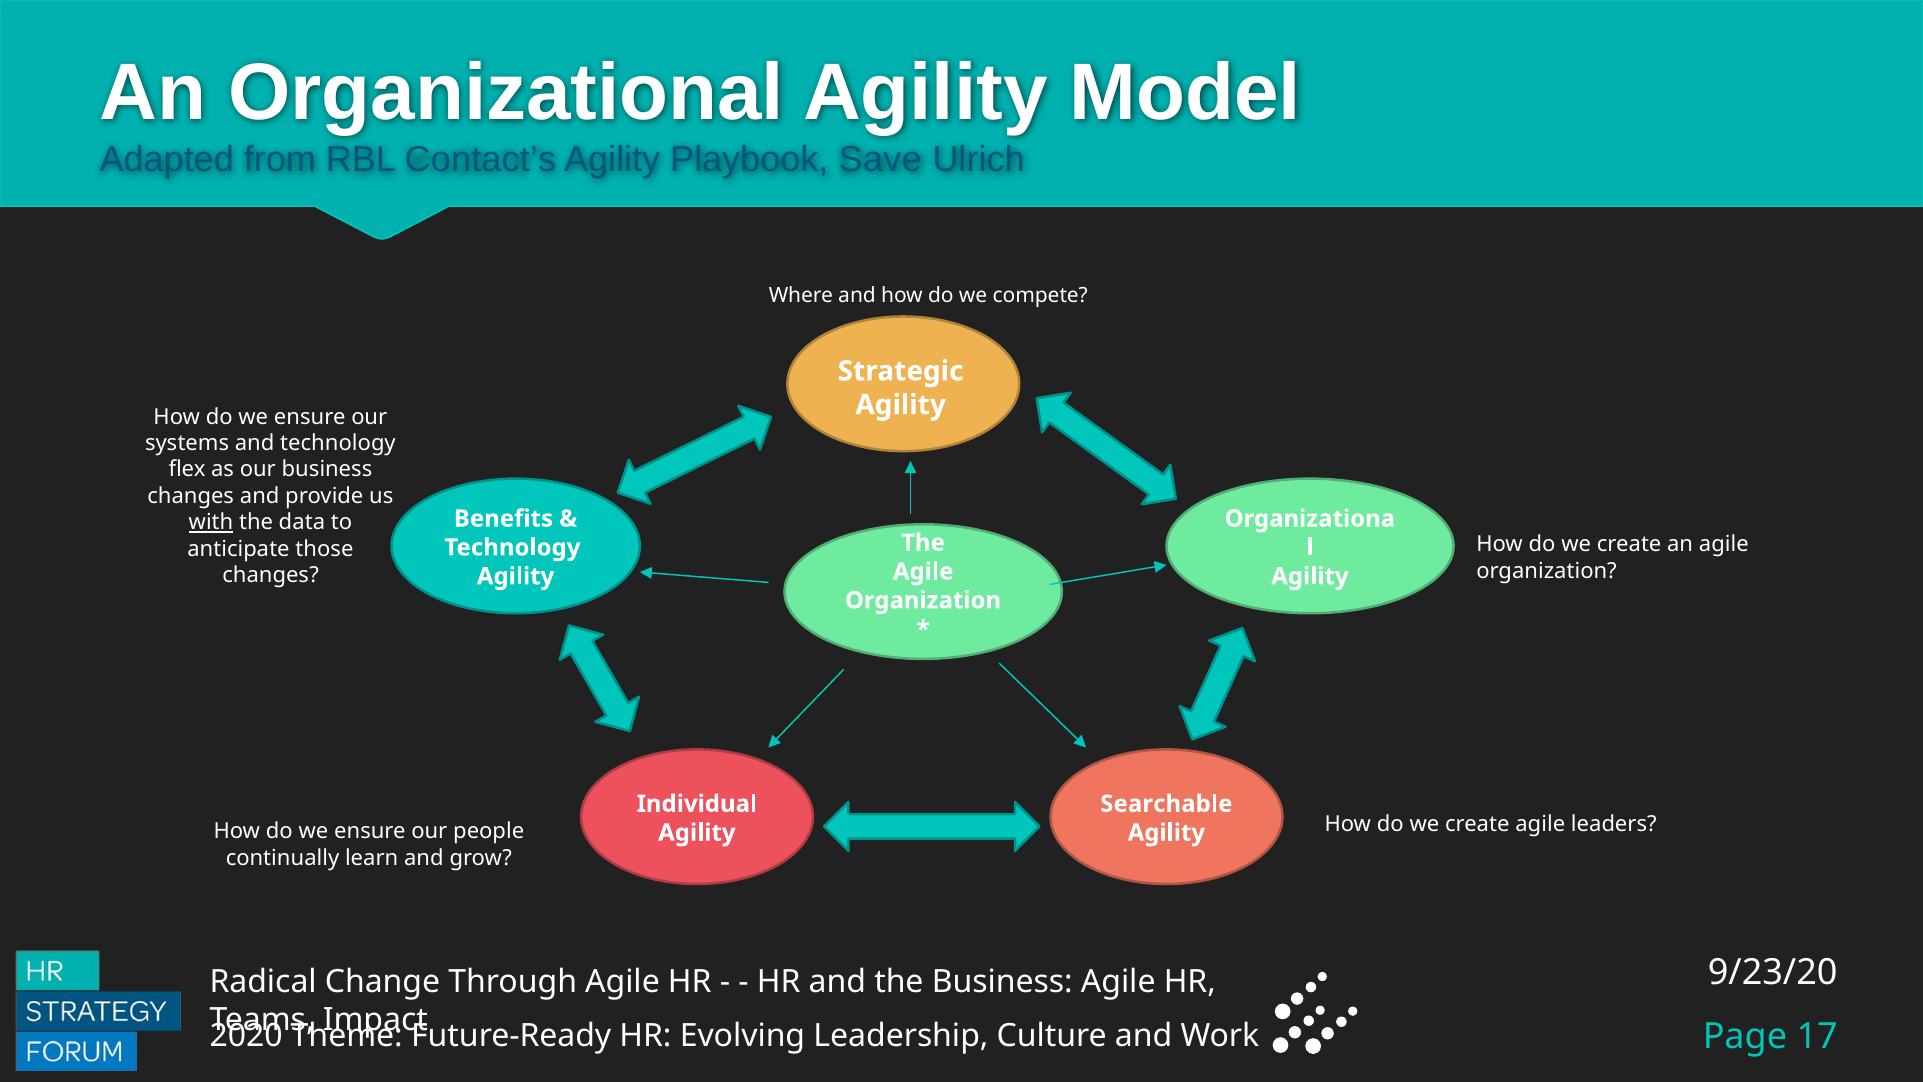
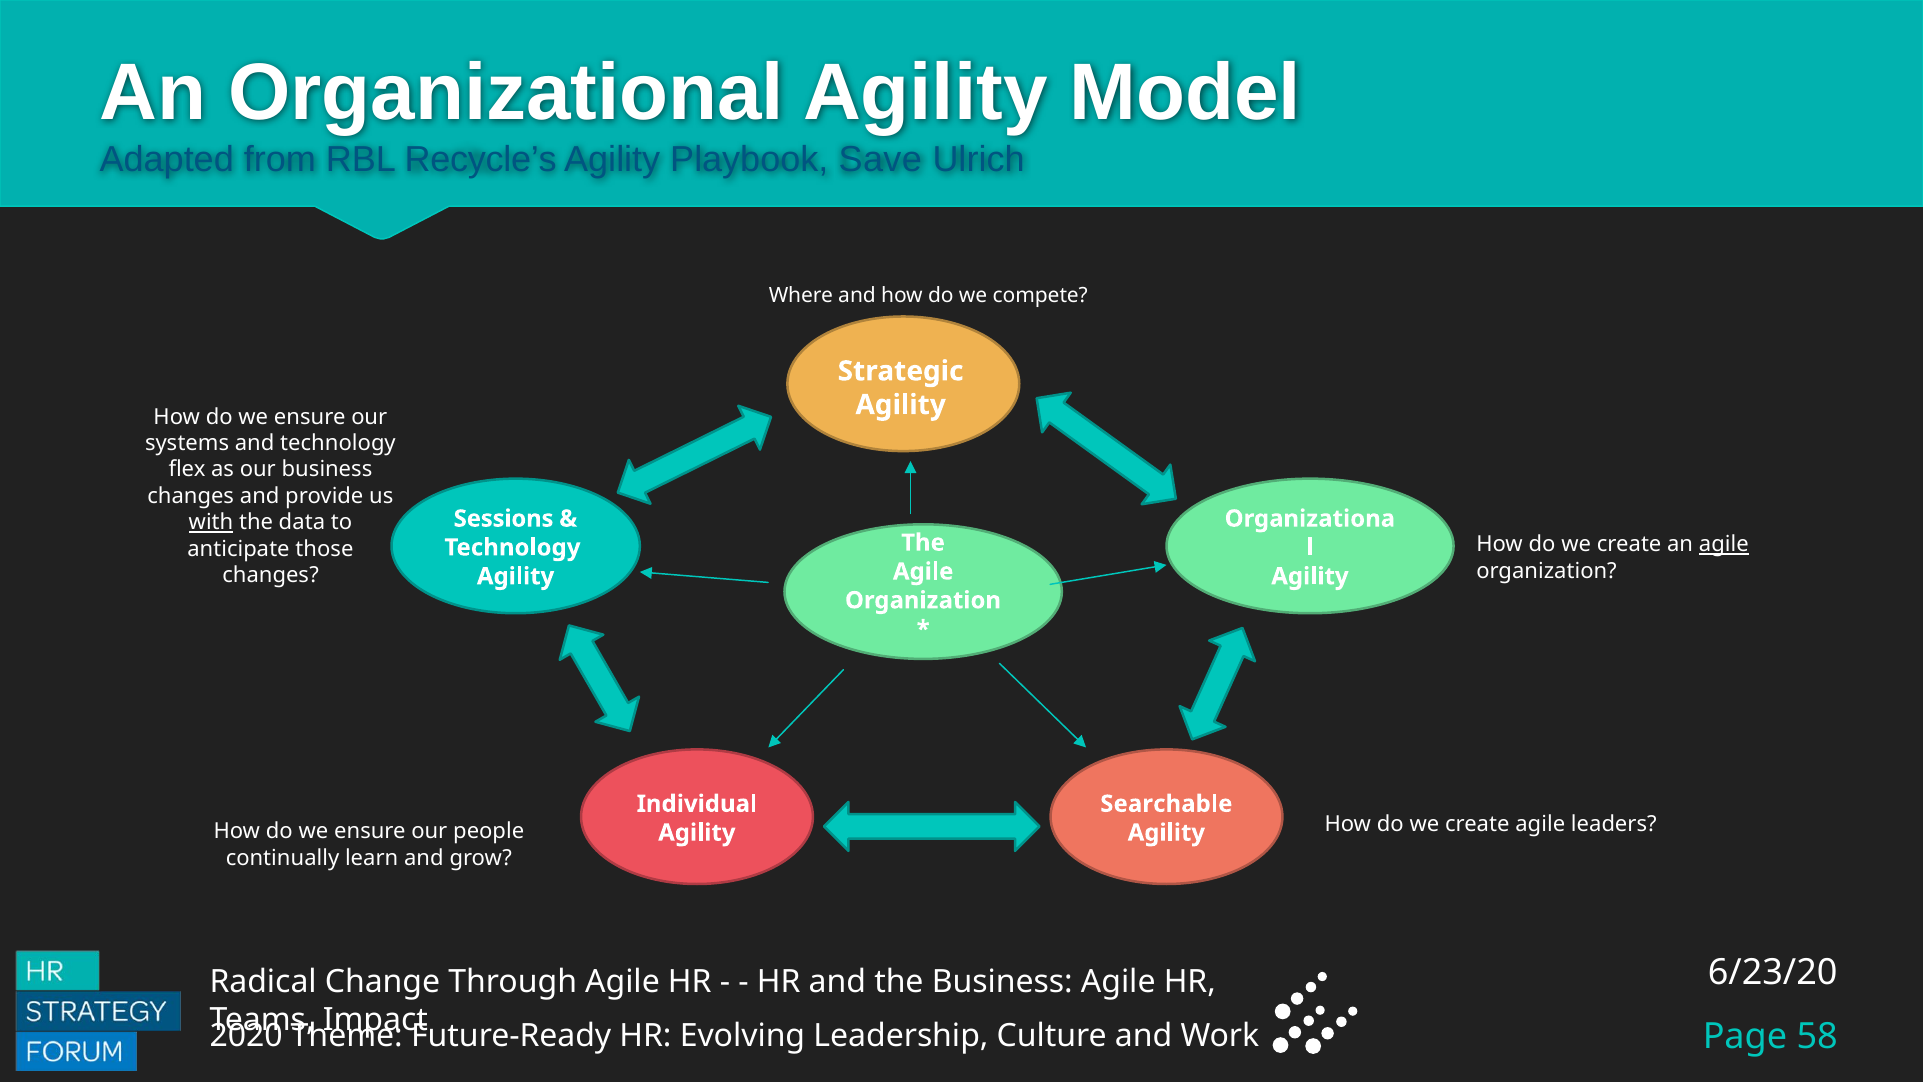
Contact’s: Contact’s -> Recycle’s (481, 160)
Benefits: Benefits -> Sessions (504, 519)
agile underline: none -> present (1724, 544)
9/23/20: 9/23/20 -> 6/23/20 (1773, 972)
17: 17 -> 58 (1817, 1036)
